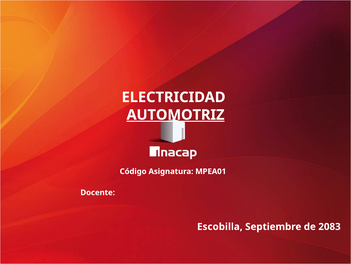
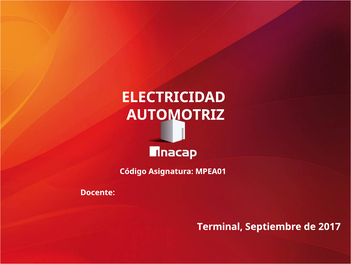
AUTOMOTRIZ underline: present -> none (176, 115)
Escobilla: Escobilla -> Terminal (220, 226)
2083: 2083 -> 2017 (330, 226)
